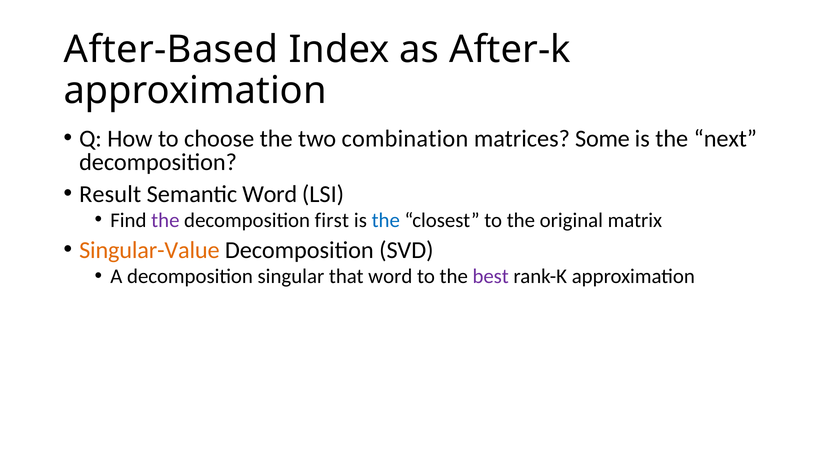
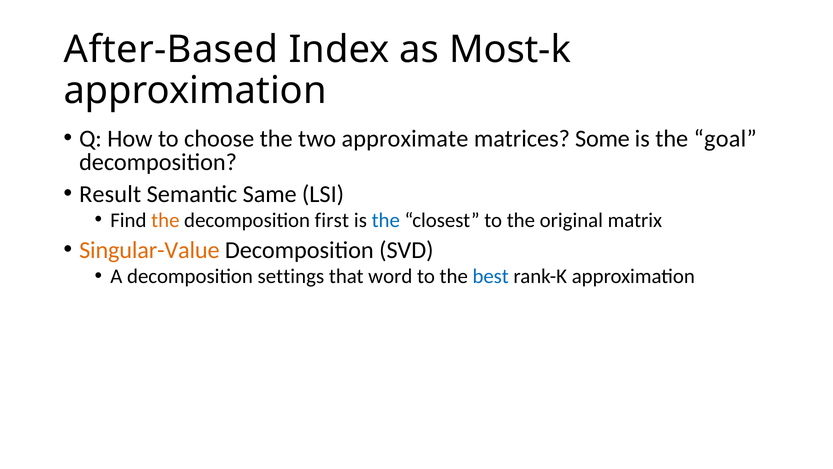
After-k: After-k -> Most-k (510, 49)
combination: combination -> approximate (405, 139)
next: next -> goal (725, 139)
Semantic Word: Word -> Same (270, 194)
the colour: purple -> orange (165, 220)
singular: singular -> settings (291, 276)
best colour: purple -> blue (491, 276)
